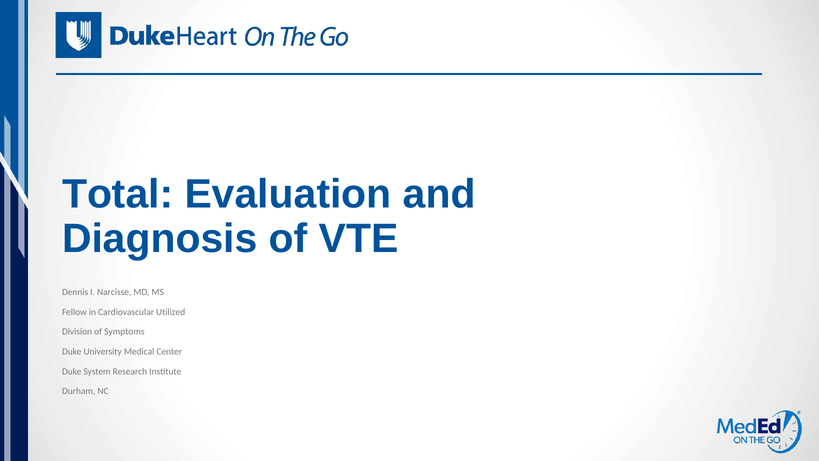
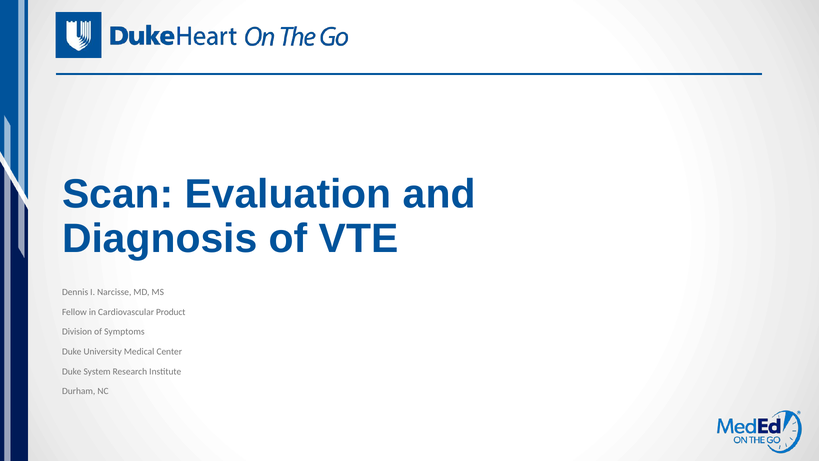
Total: Total -> Scan (118, 194)
Utilized: Utilized -> Product (171, 312)
